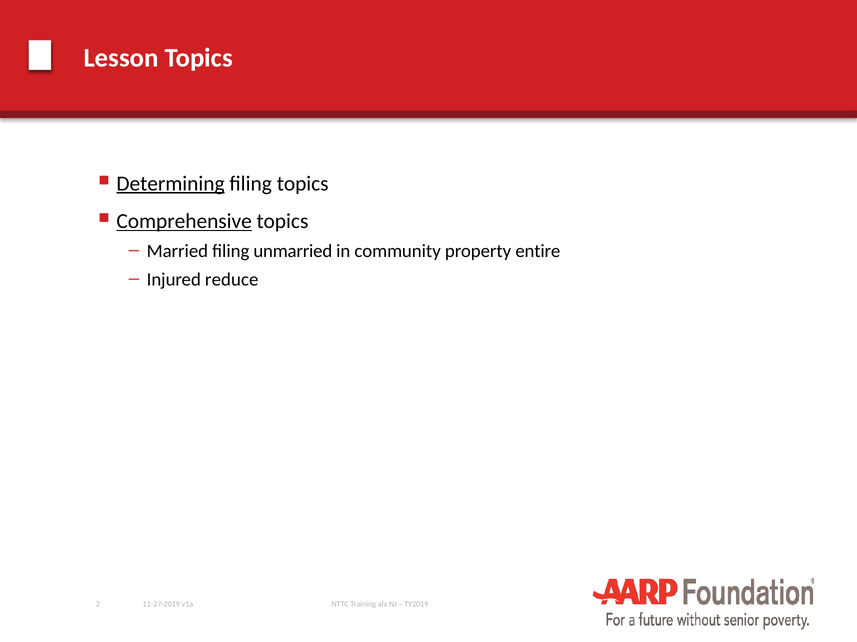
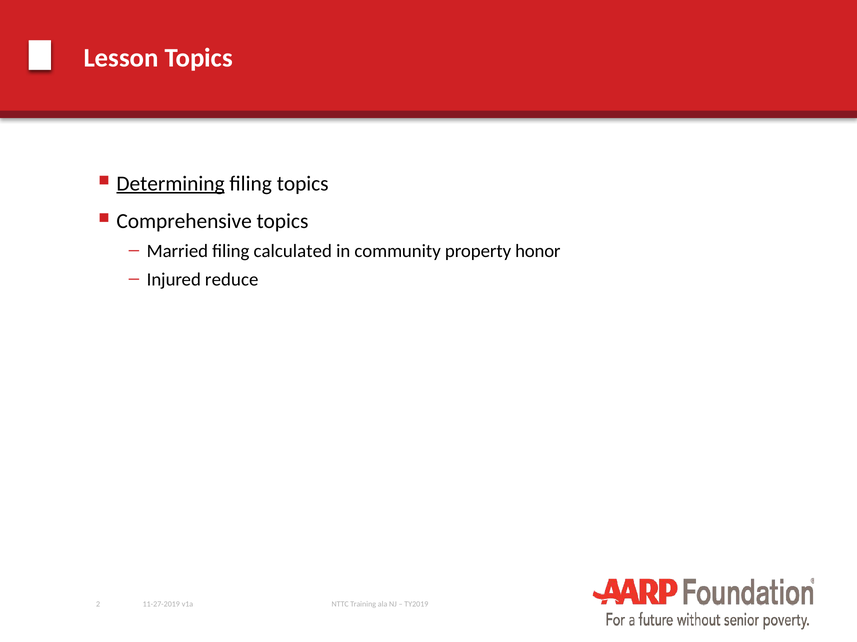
Comprehensive underline: present -> none (184, 221)
unmarried: unmarried -> calculated (293, 251)
entire: entire -> honor (538, 251)
